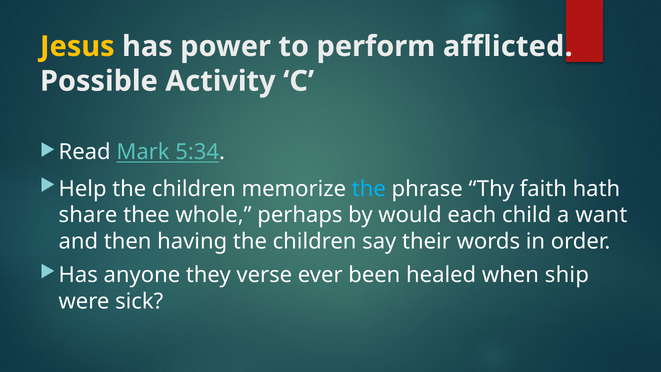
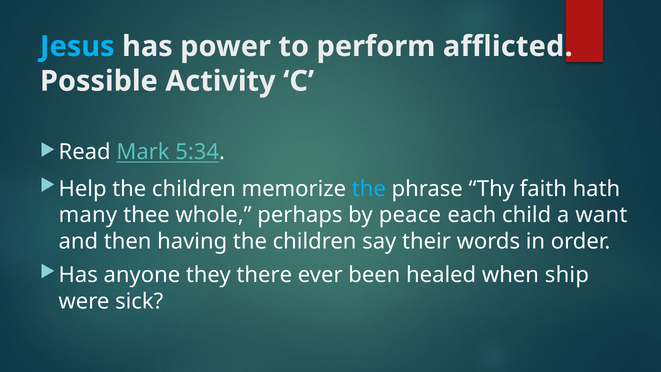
Jesus colour: yellow -> light blue (77, 46)
share: share -> many (88, 215)
would: would -> peace (410, 215)
verse: verse -> there (264, 275)
